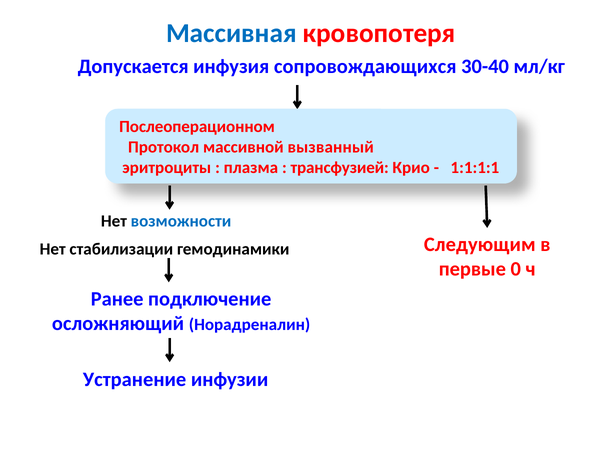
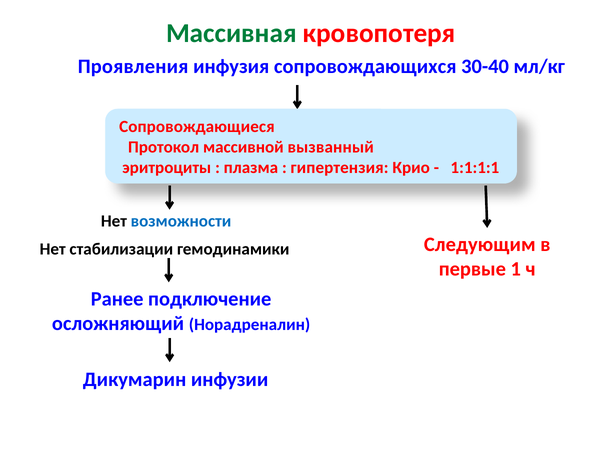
Массивная colour: blue -> green (231, 34)
Допускается: Допускается -> Проявления (133, 67)
Послеоперационном: Послеоперационном -> Сопровождающиеся (197, 127)
трансфузией: трансфузией -> гипертензия (340, 168)
0: 0 -> 1 (516, 269)
Устранение: Устранение -> Дикумарин (135, 380)
